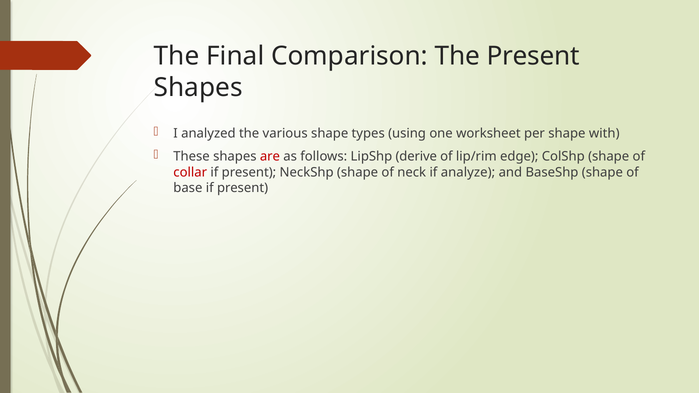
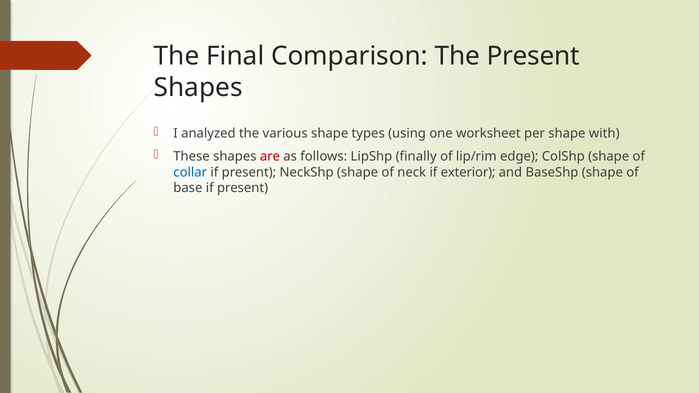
derive: derive -> finally (416, 157)
collar colour: red -> blue (190, 172)
analyze: analyze -> exterior (468, 172)
